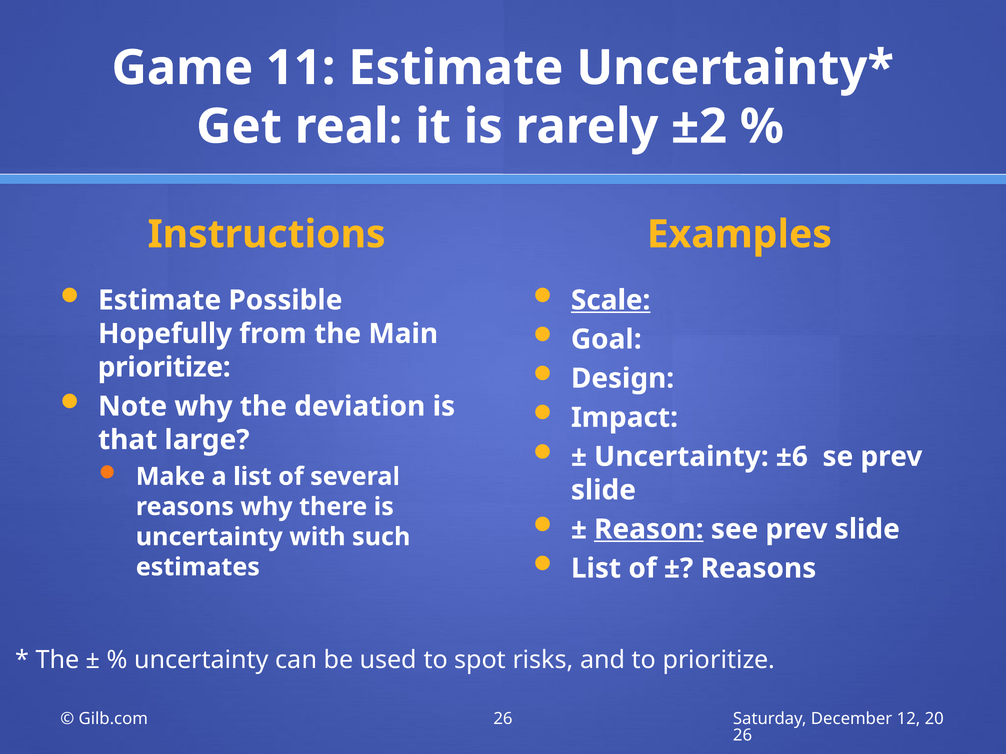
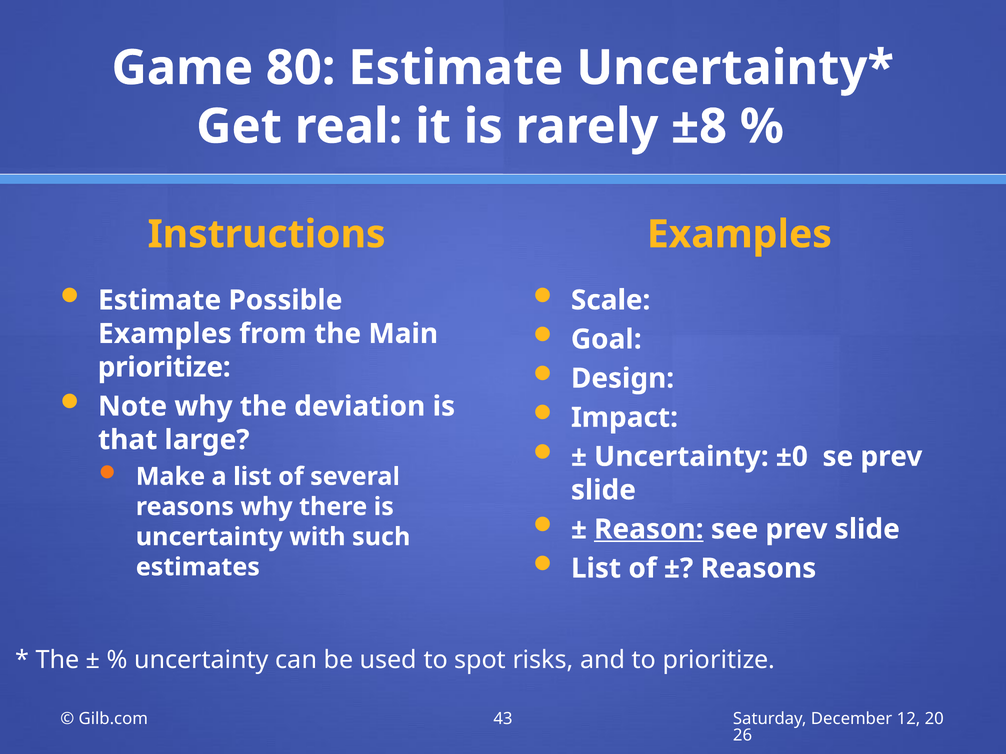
11: 11 -> 80 (301, 68)
±2: ±2 -> ±8 (699, 127)
Scale underline: present -> none (611, 300)
Hopefully: Hopefully -> Examples (165, 334)
±6: ±6 -> ±0 (792, 457)
Gilb.com 26: 26 -> 43 (503, 719)
